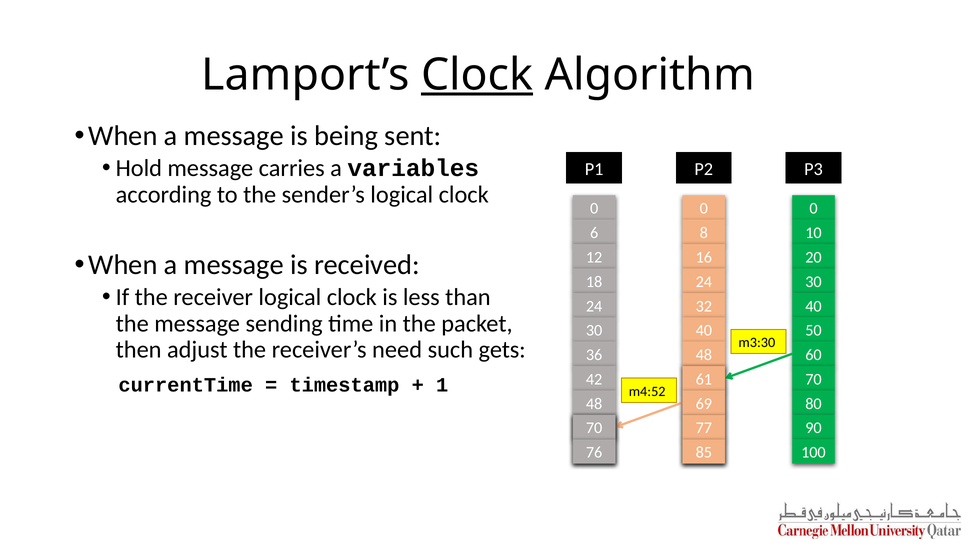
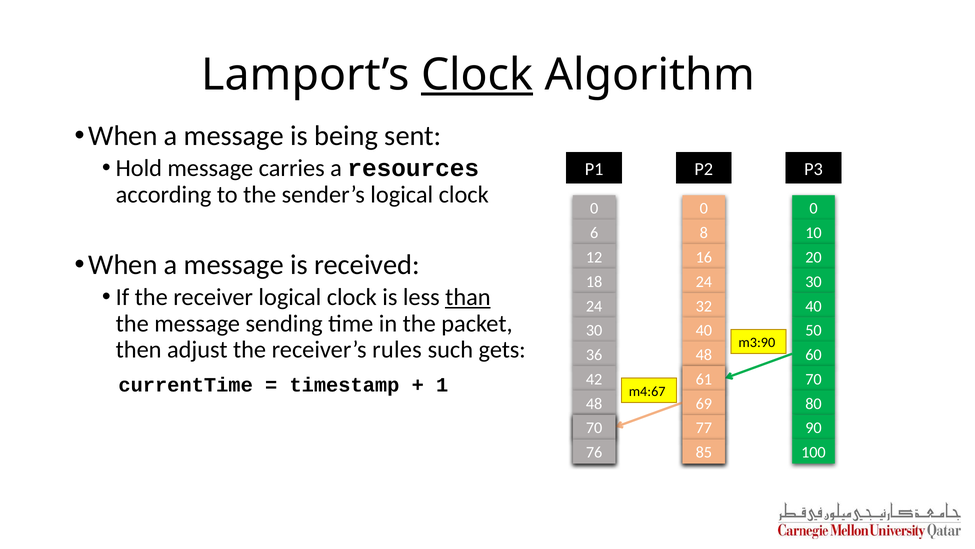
variables: variables -> resources (413, 168)
than underline: none -> present (468, 297)
m3:30: m3:30 -> m3:90 (757, 342)
need: need -> rules (397, 350)
m4:52: m4:52 -> m4:67 (647, 391)
